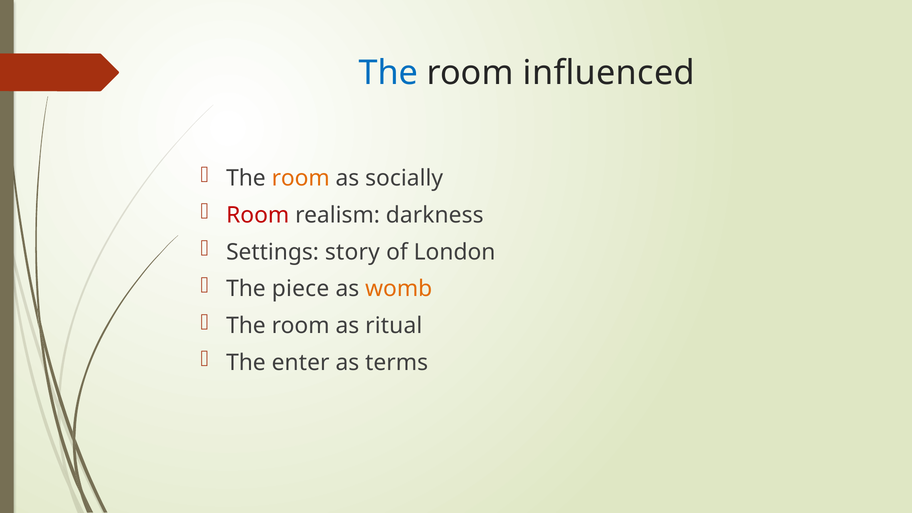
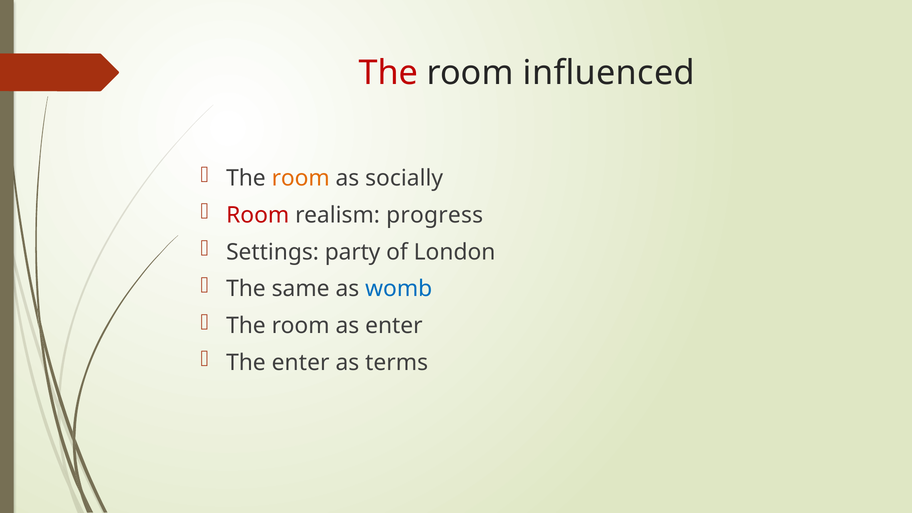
The colour: blue -> red (388, 73)
darkness: darkness -> progress (435, 215)
story: story -> party (353, 252)
piece: piece -> same (301, 289)
womb colour: orange -> blue (399, 289)
as ritual: ritual -> enter (394, 326)
